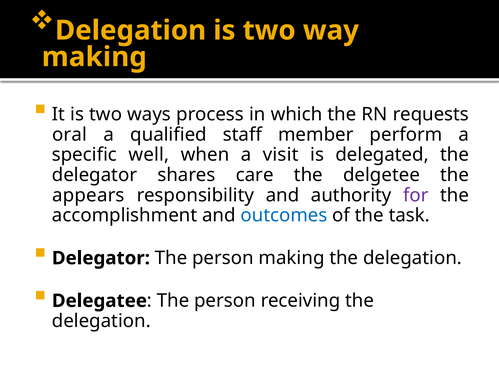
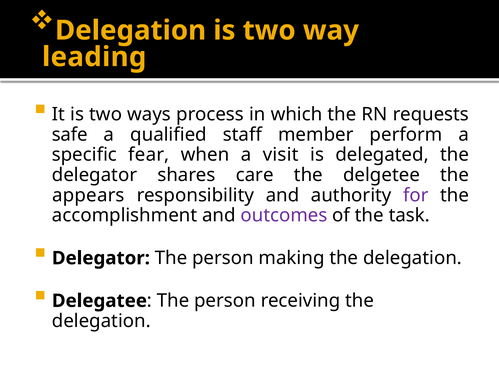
making: making -> leading (94, 57)
oral: oral -> safe (70, 135)
well: well -> fear (149, 155)
outcomes colour: blue -> purple (284, 216)
